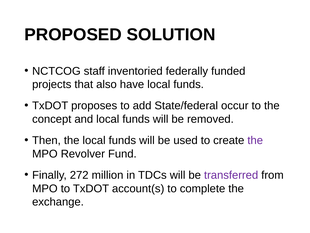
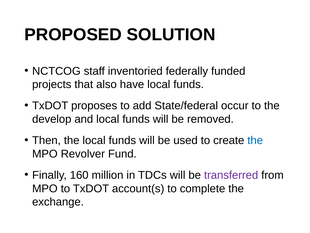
concept: concept -> develop (52, 119)
the colour: purple -> blue (255, 140)
272: 272 -> 160 (79, 175)
